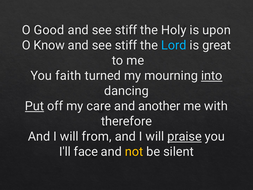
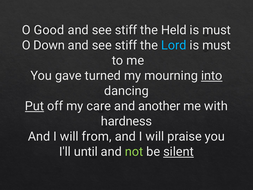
Holy: Holy -> Held (174, 30)
upon: upon -> must (217, 30)
Know: Know -> Down (49, 45)
great: great -> must (217, 45)
faith: faith -> gave (68, 76)
therefore: therefore -> hardness (127, 121)
praise underline: present -> none (185, 136)
face: face -> until (86, 151)
not colour: yellow -> light green (134, 151)
silent underline: none -> present (179, 151)
